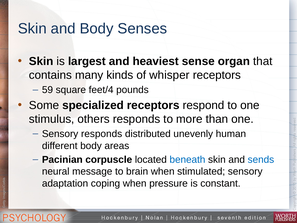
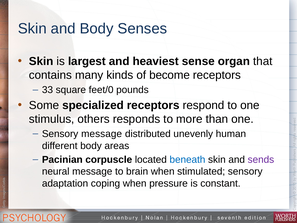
whisper: whisper -> become (170, 75)
59: 59 -> 33 (47, 90)
feet/4: feet/4 -> feet/0 (101, 90)
Sensory responds: responds -> message (102, 134)
sends colour: blue -> purple (261, 159)
